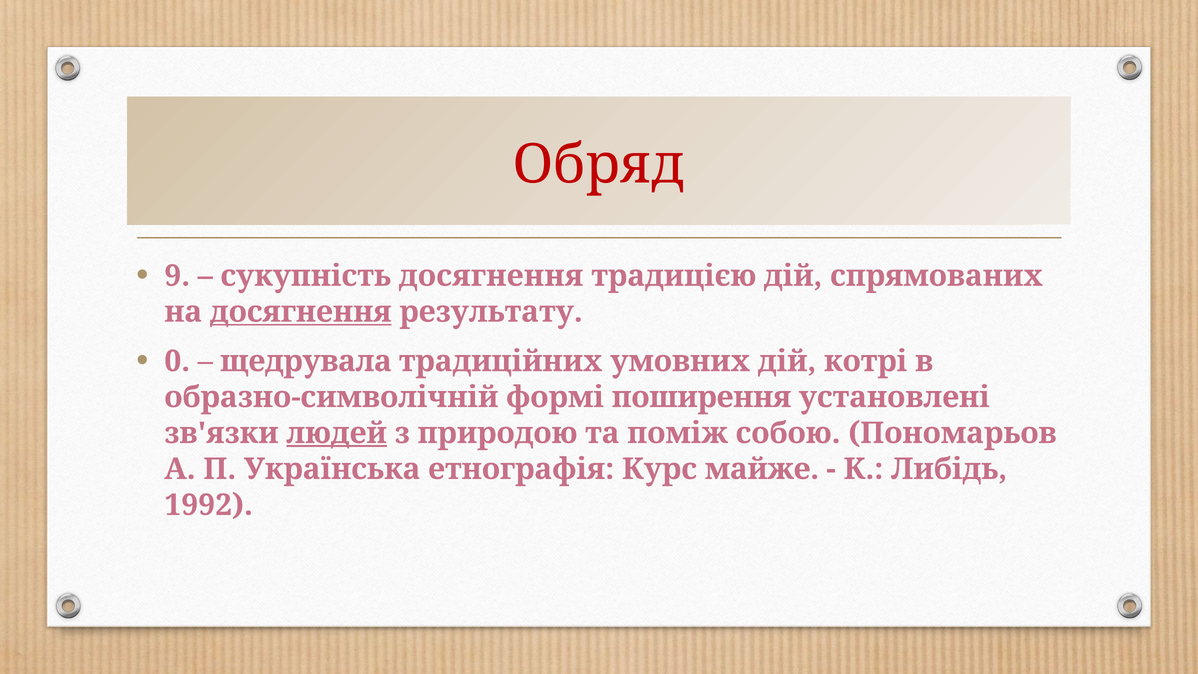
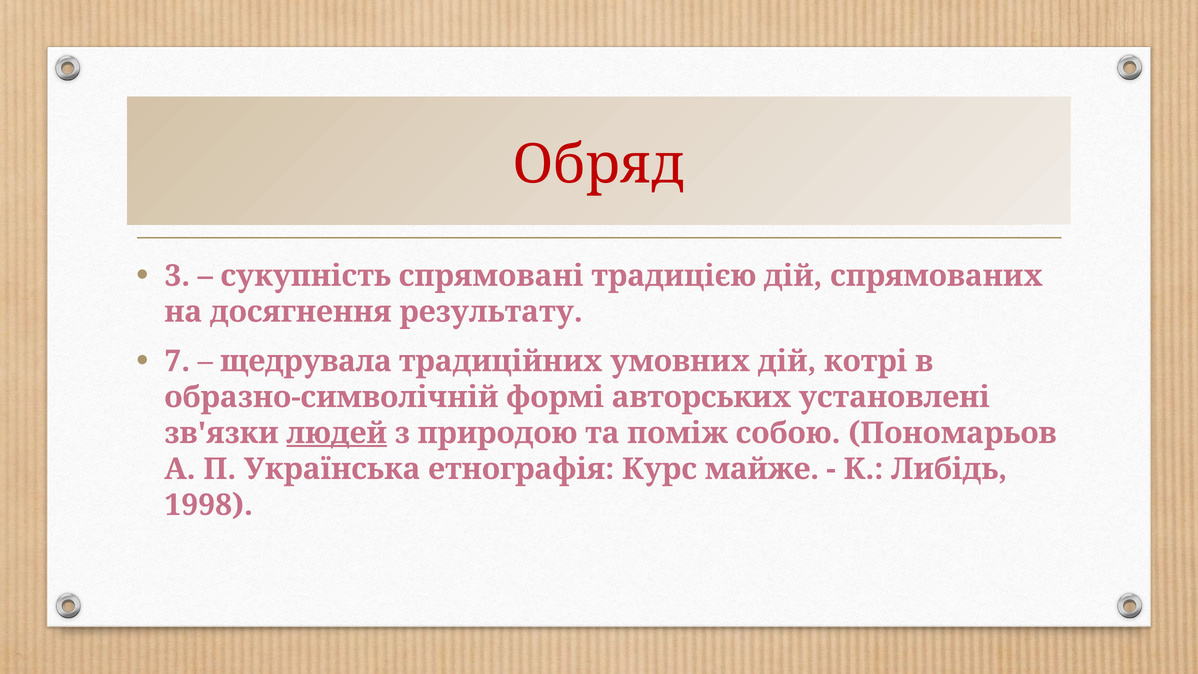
9: 9 -> 3 (177, 276)
сукупність досягнення: досягнення -> спрямовані (491, 276)
досягнення underline: present -> none (301, 312)
0: 0 -> 7 (177, 361)
поширення: поширення -> авторських (702, 397)
1992: 1992 -> 1998 (209, 505)
